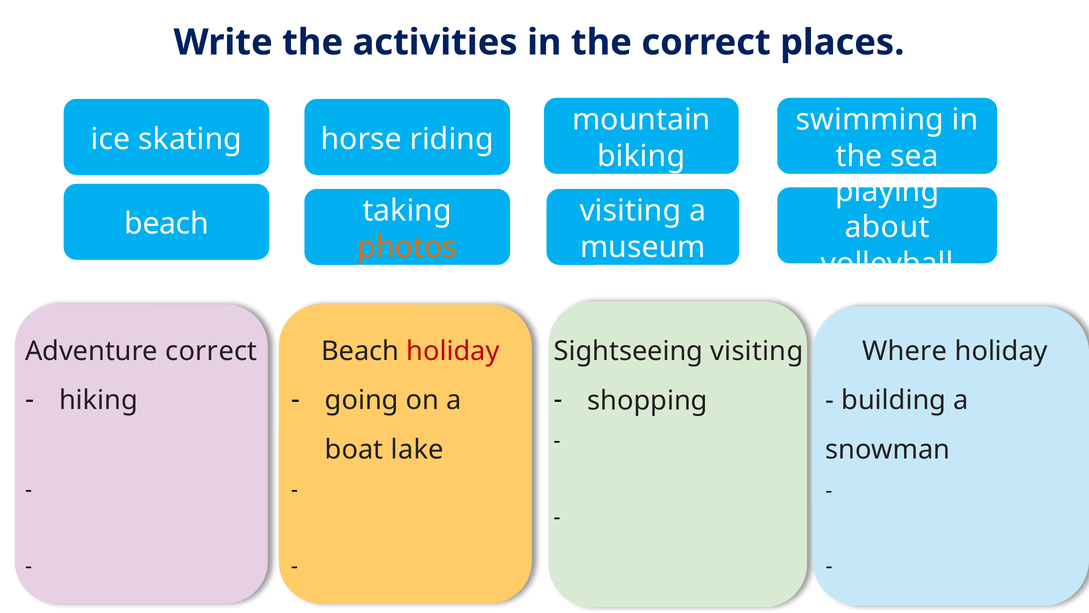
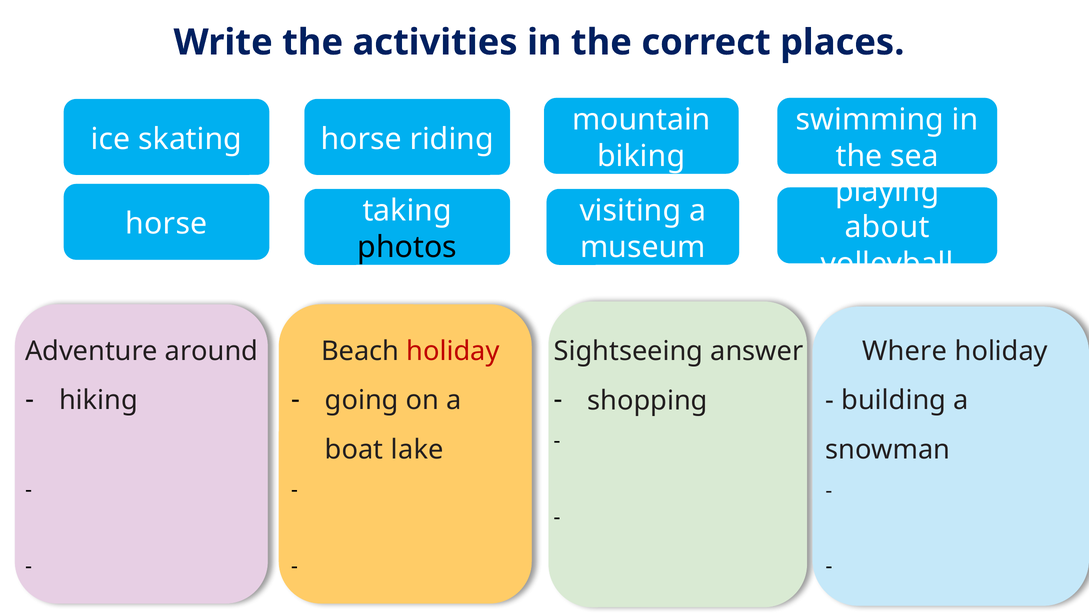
beach: beach -> horse (166, 224)
photos colour: orange -> black (407, 247)
Adventure correct: correct -> around (212, 351)
Sightseeing visiting: visiting -> answer (757, 351)
